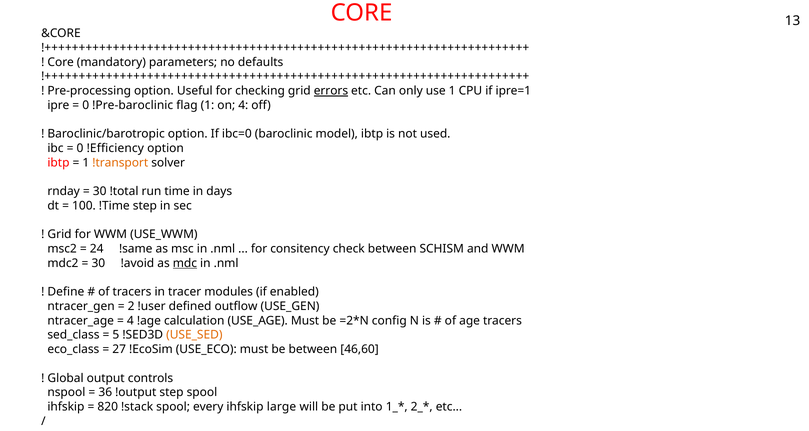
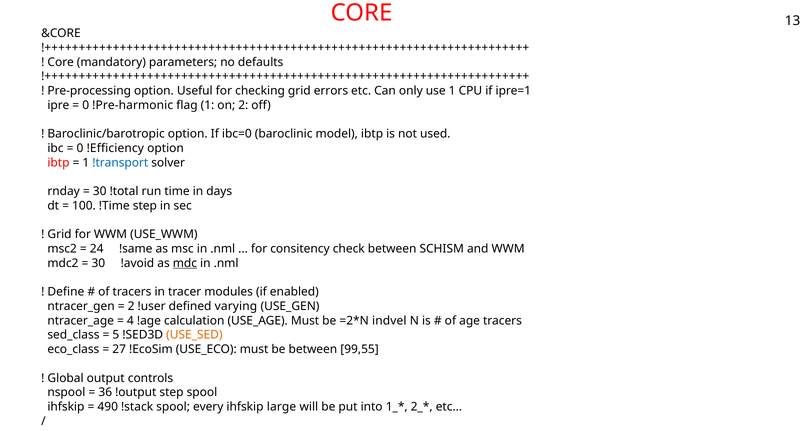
errors underline: present -> none (331, 91)
!Pre-baroclinic: !Pre-baroclinic -> !Pre-harmonic (133, 105)
on 4: 4 -> 2 (243, 105)
!transport colour: orange -> blue (120, 163)
outflow: outflow -> varying (236, 307)
config: config -> indvel (389, 321)
46,60: 46,60 -> 99,55 (360, 350)
820: 820 -> 490 (108, 407)
